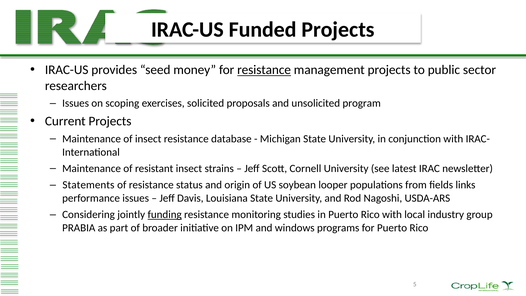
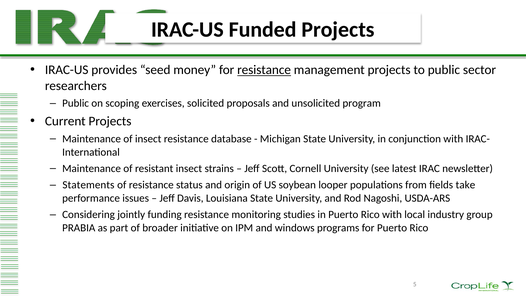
Issues: Issues -> Public (76, 103)
links: links -> take (465, 185)
funding underline: present -> none (165, 215)
